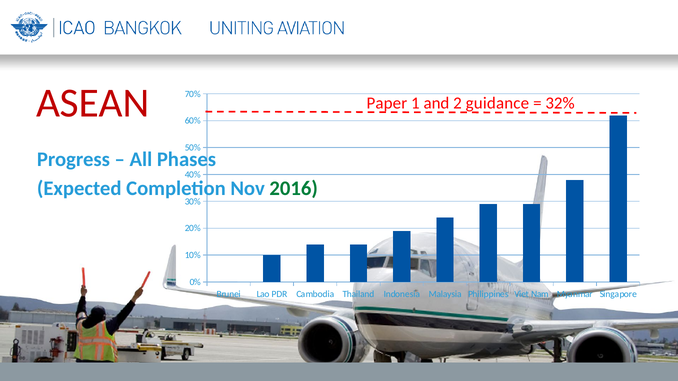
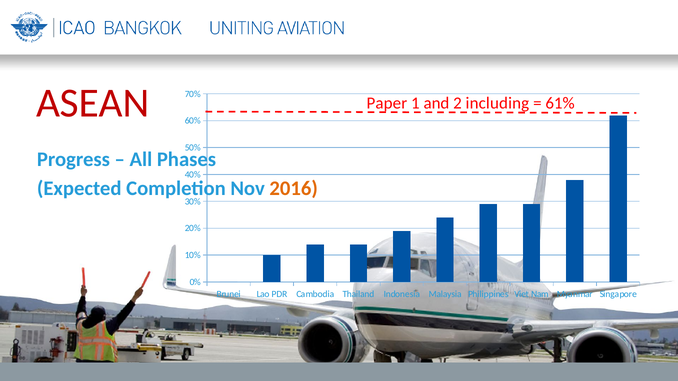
guidance: guidance -> including (497, 103)
32%: 32% -> 61% (560, 103)
2016 colour: green -> orange (294, 189)
